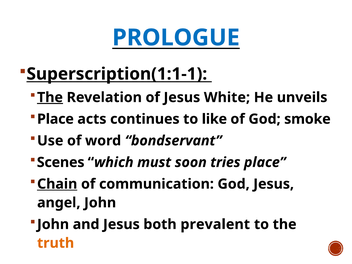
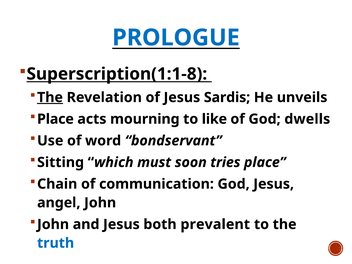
Superscription(1:1-1: Superscription(1:1-1 -> Superscription(1:1-8 (117, 74)
White: White -> Sardis (227, 97)
continues: continues -> mourning (145, 119)
smoke: smoke -> dwells (307, 119)
Scenes: Scenes -> Sitting (61, 162)
Chain underline: present -> none (57, 184)
truth colour: orange -> blue (56, 243)
